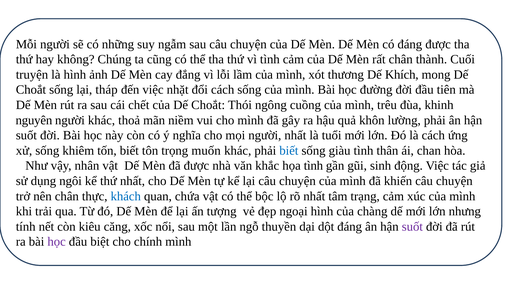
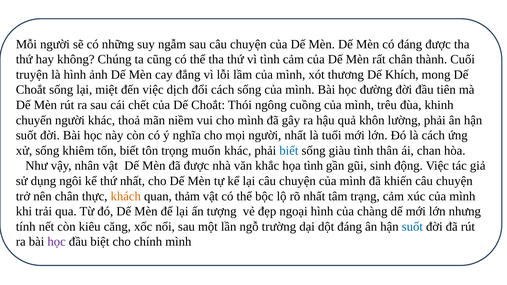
tháp: tháp -> miệt (107, 90)
nhặt: nhặt -> dịch (178, 90)
nguyên: nguyên -> chuyến (34, 120)
khách colour: blue -> orange (126, 196)
chứa: chứa -> thảm (187, 196)
thuyền: thuyền -> trường (279, 227)
suốt colour: purple -> blue (412, 227)
